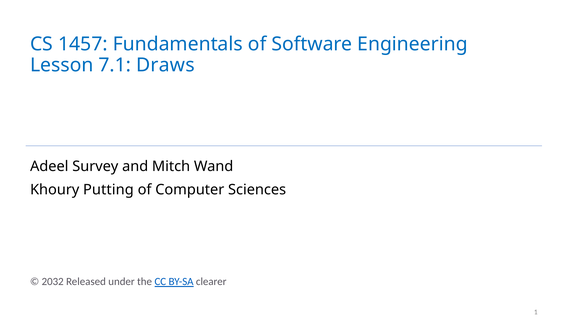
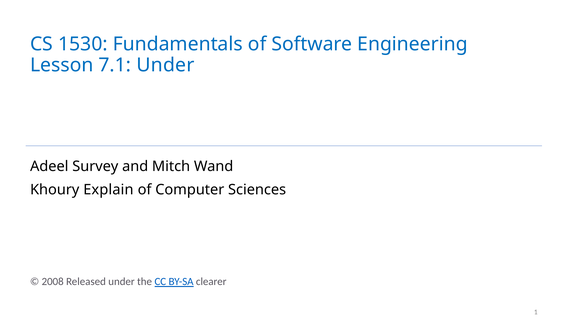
1457: 1457 -> 1530 (83, 44)
7.1 Draws: Draws -> Under (165, 65)
Putting: Putting -> Explain (108, 190)
2032: 2032 -> 2008 (53, 282)
